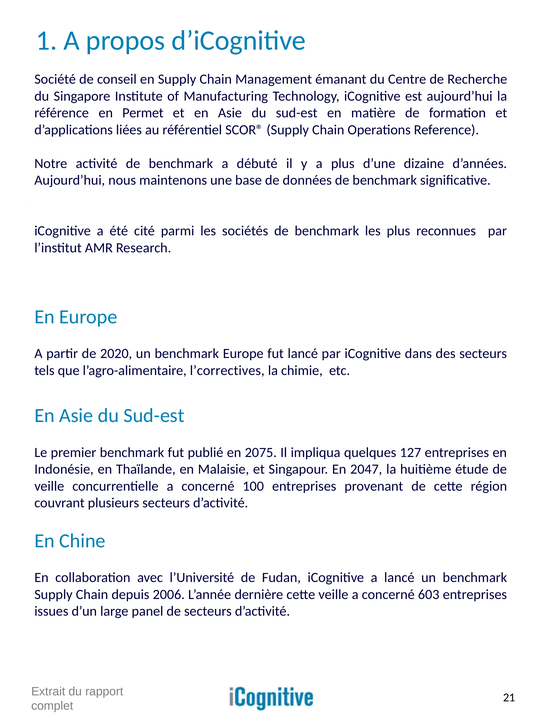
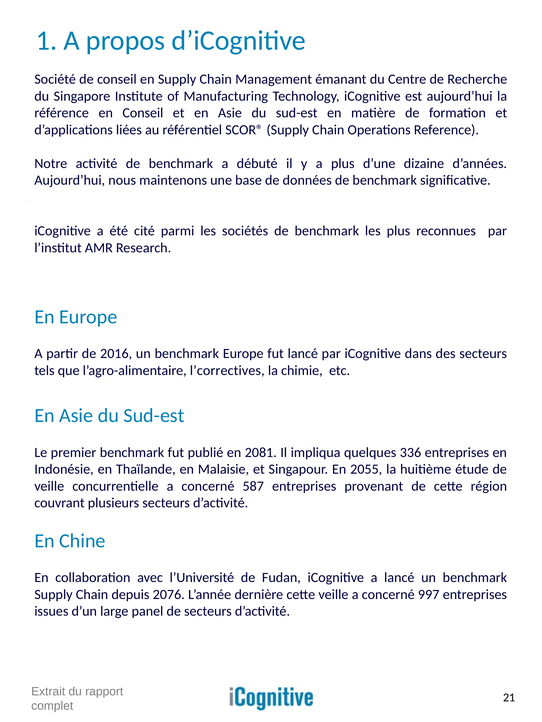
en Permet: Permet -> Conseil (143, 113)
2020: 2020 -> 2016 (116, 354)
2075: 2075 -> 2081 (261, 453)
127: 127 -> 336 (410, 453)
2047: 2047 -> 2055 (366, 470)
100: 100 -> 587 (253, 487)
2006: 2006 -> 2076 (169, 595)
603: 603 -> 997 (429, 595)
